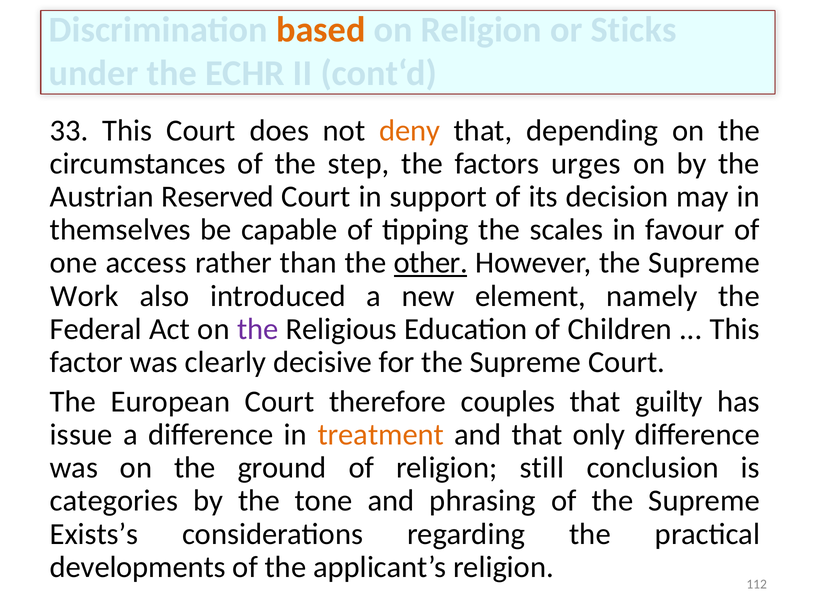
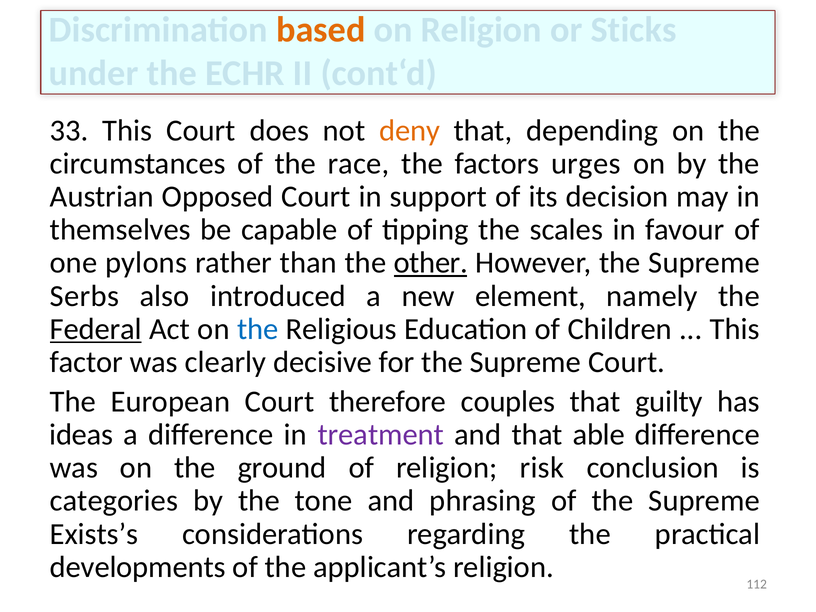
step: step -> race (359, 164)
Reserved: Reserved -> Opposed (218, 197)
access: access -> pylons (146, 263)
Work: Work -> Serbs (84, 296)
Federal underline: none -> present (96, 329)
the colour: purple -> blue (258, 329)
issue: issue -> ideas (81, 435)
treatment colour: orange -> purple (381, 435)
only: only -> able (599, 435)
still: still -> risk (542, 468)
